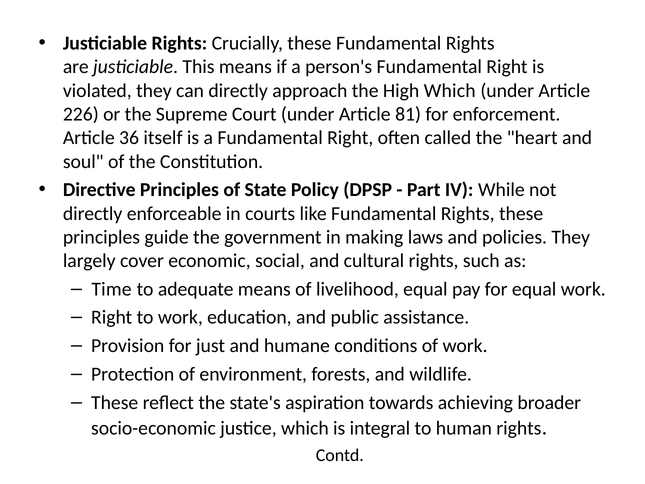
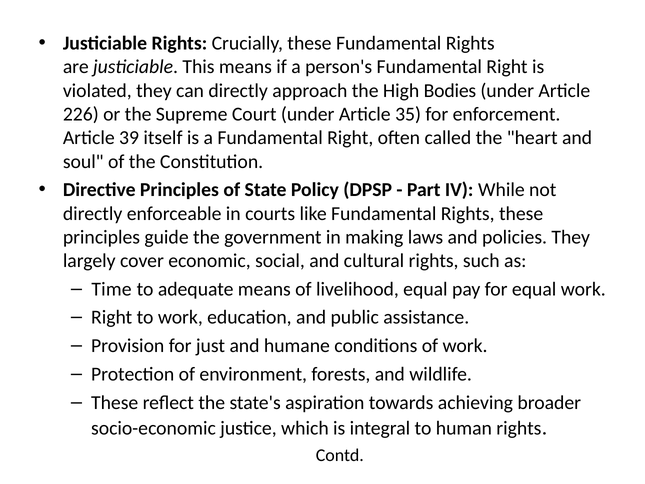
High Which: Which -> Bodies (450, 91)
81: 81 -> 35 (408, 114)
36: 36 -> 39 (129, 138)
